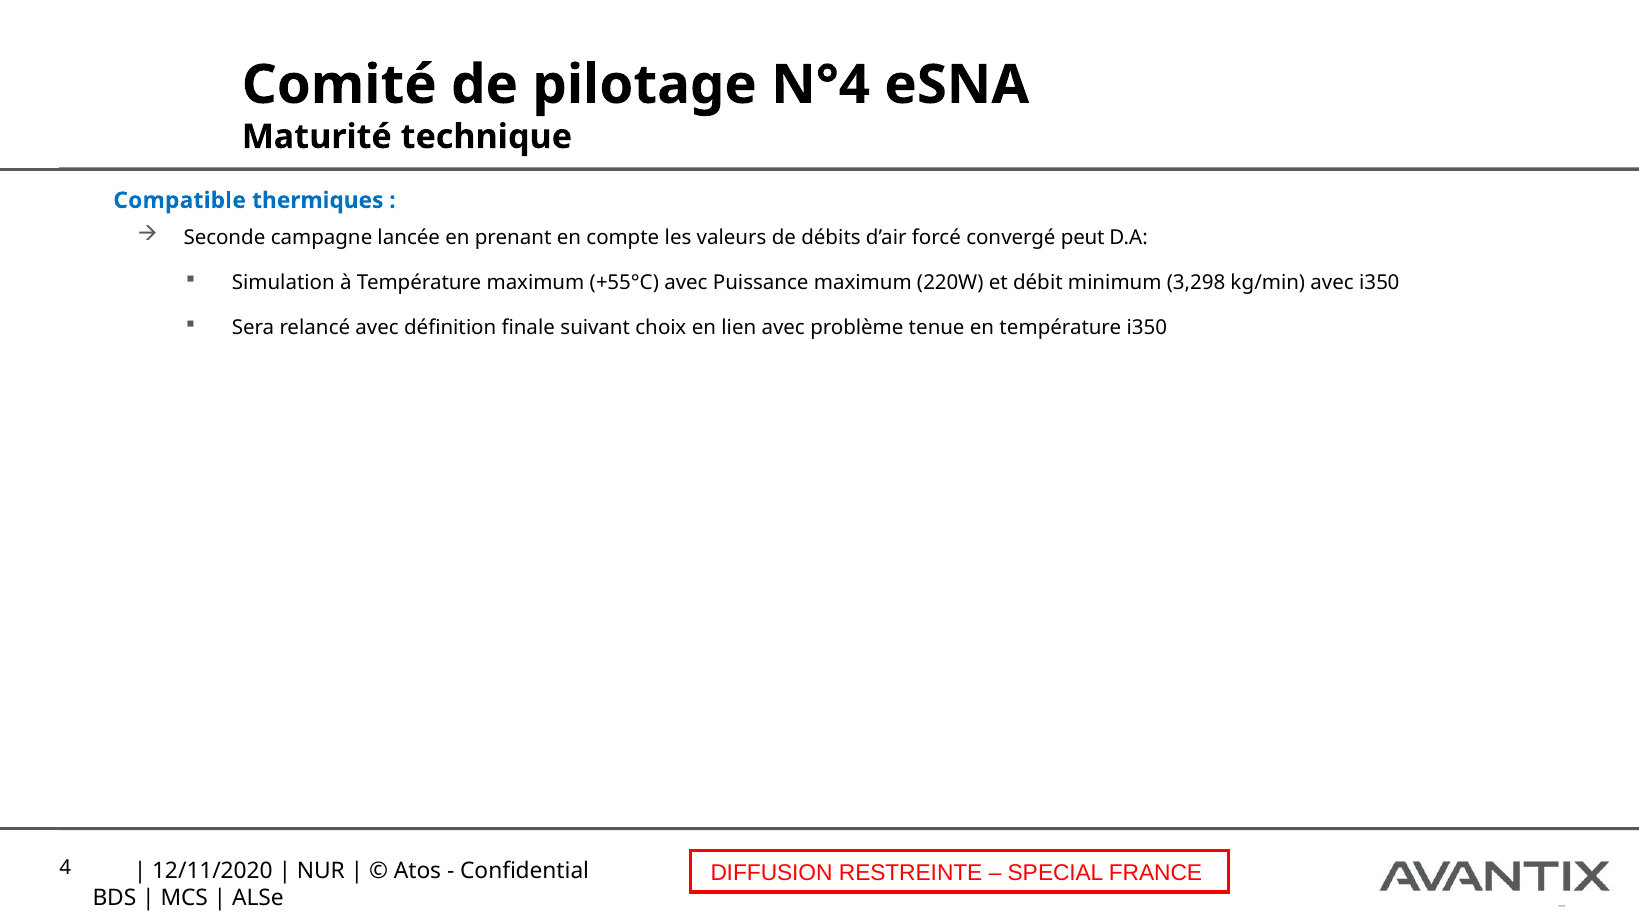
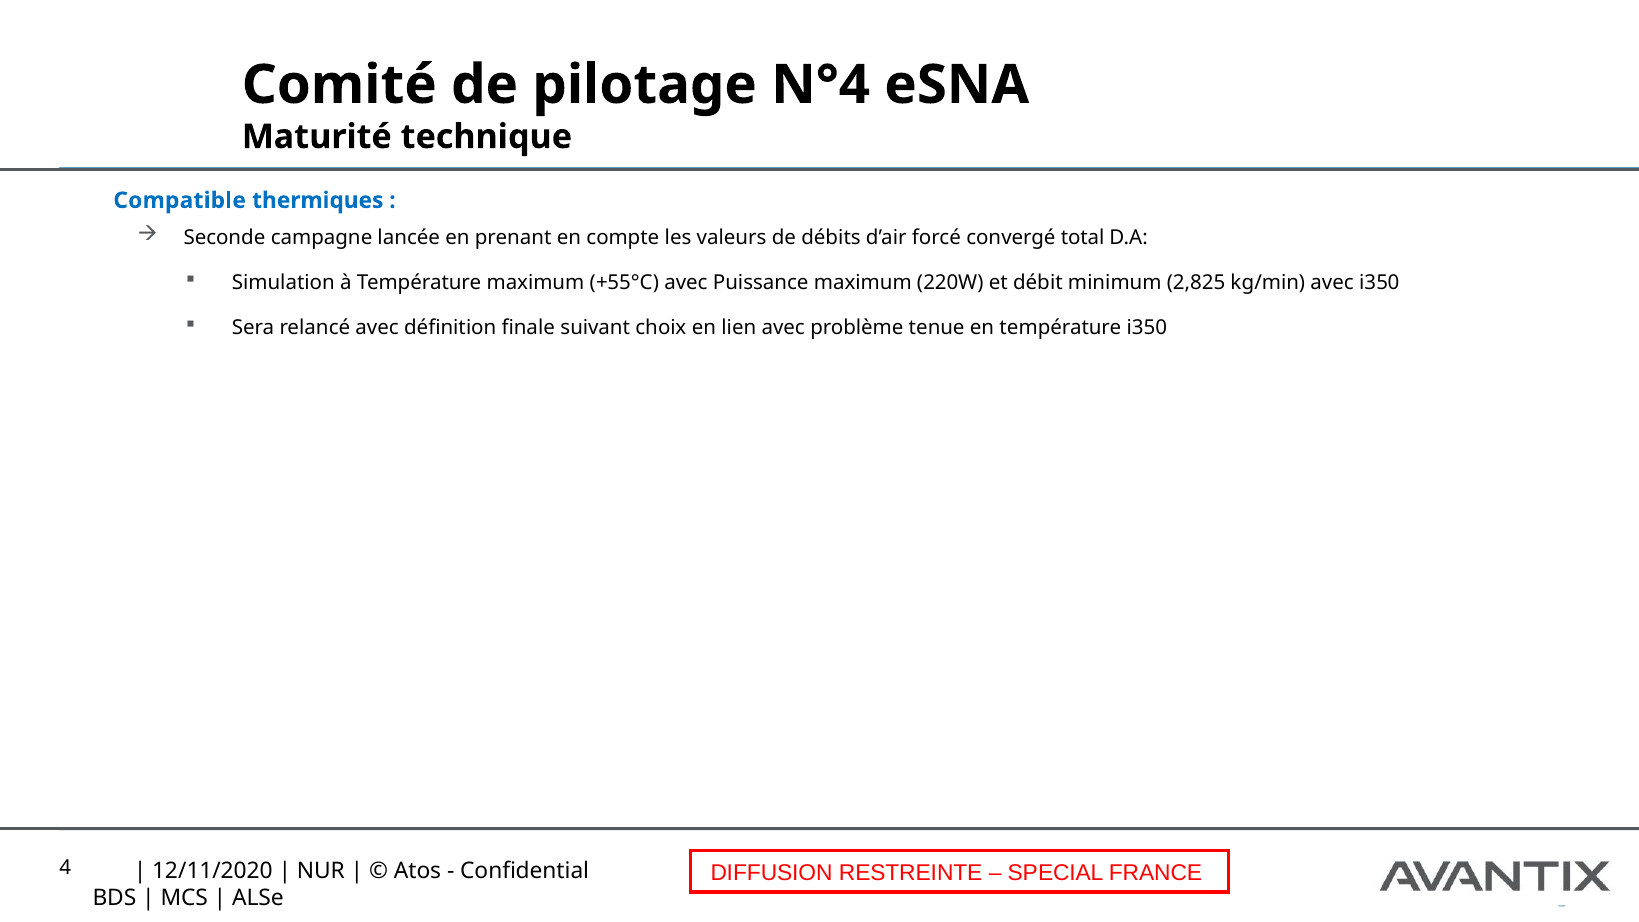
peut: peut -> total (1083, 238)
3,298: 3,298 -> 2,825 (1196, 283)
